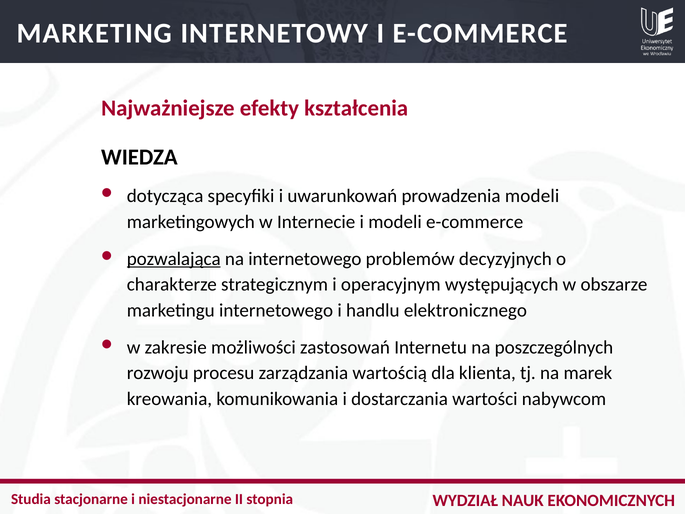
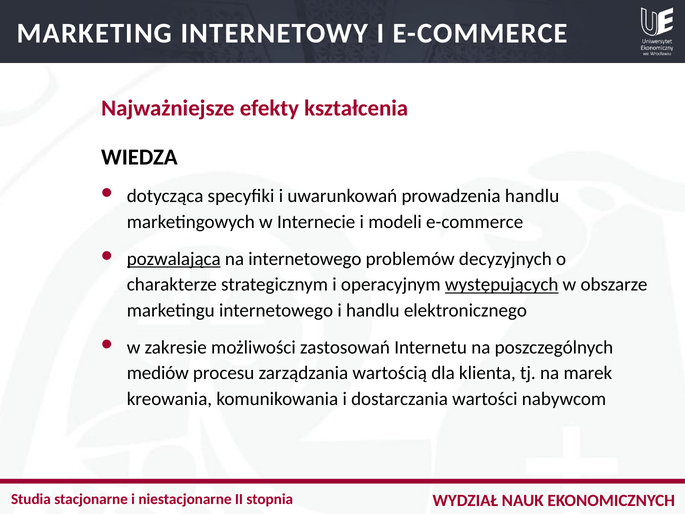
prowadzenia modeli: modeli -> handlu (532, 196)
występujących underline: none -> present (502, 285)
rozwoju: rozwoju -> mediów (158, 373)
